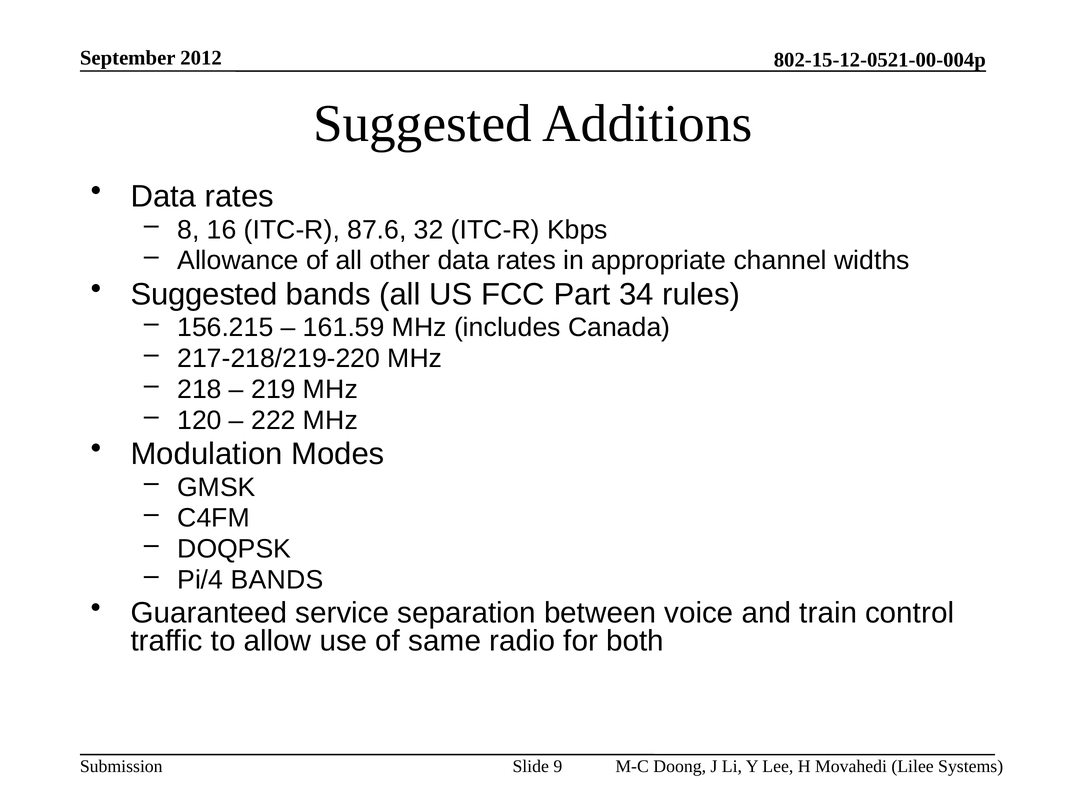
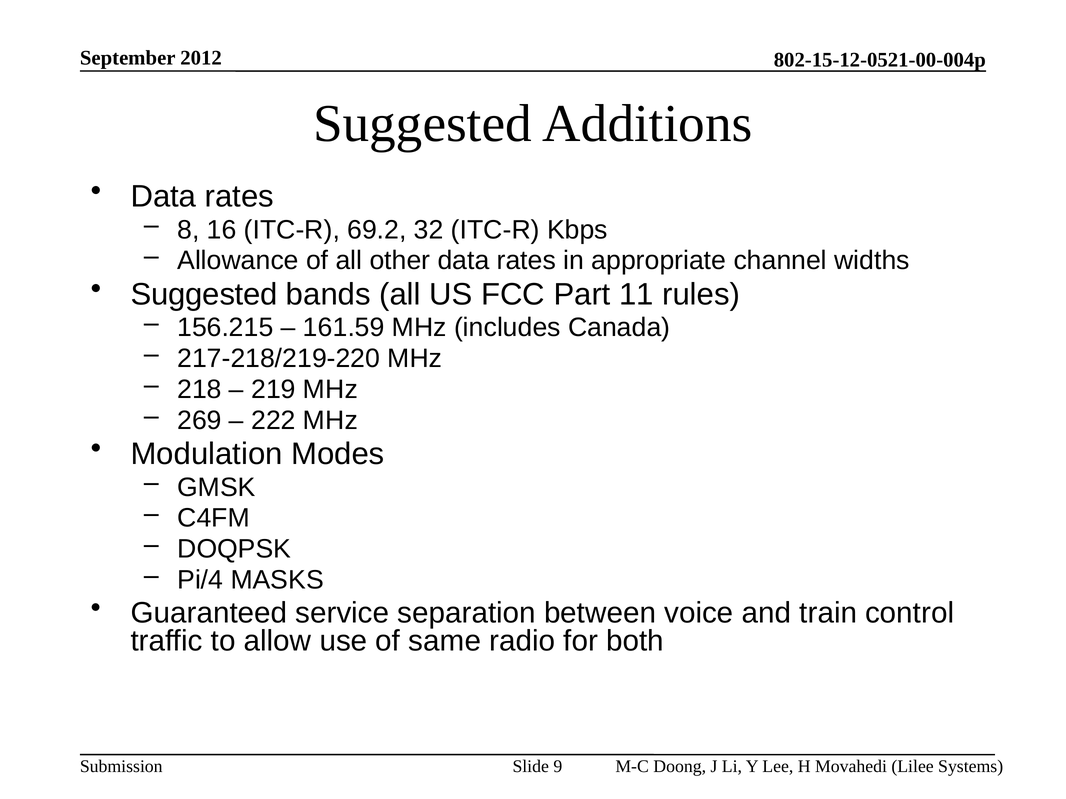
87.6: 87.6 -> 69.2 (377, 230)
34: 34 -> 11 (636, 295)
120: 120 -> 269 (199, 421)
Pi/4 BANDS: BANDS -> MASKS (277, 580)
